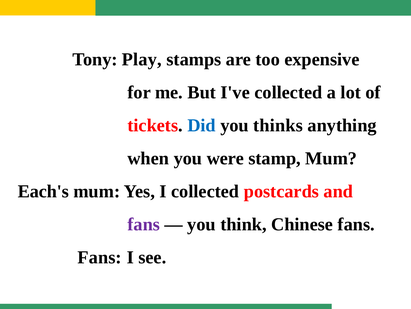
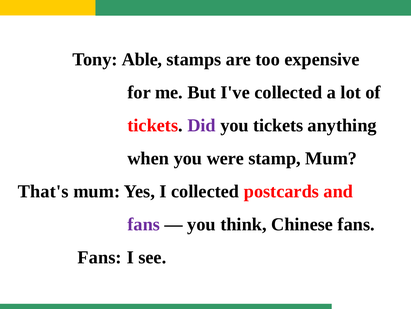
Play: Play -> Able (142, 59)
Did colour: blue -> purple (202, 125)
you thinks: thinks -> tickets (278, 125)
Each's: Each's -> That's (43, 191)
